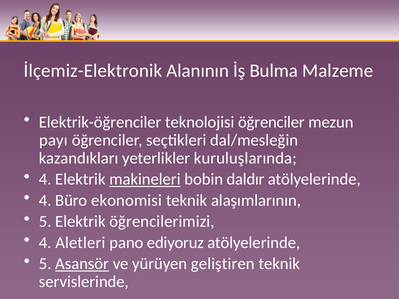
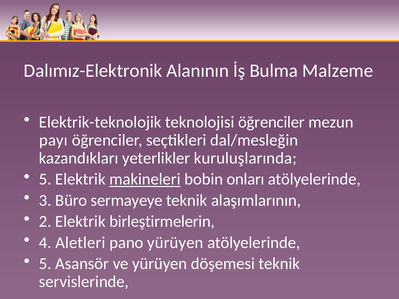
İlçemiz-Elektronik: İlçemiz-Elektronik -> Dalımız-Elektronik (93, 71)
Elektrik-öğrenciler: Elektrik-öğrenciler -> Elektrik-teknolojik (100, 122)
4: 4 -> 5 (45, 179)
daldır: daldır -> onları (246, 179)
4: 4 -> 3 (45, 201)
ekonomisi: ekonomisi -> sermayeye (127, 201)
5: 5 -> 2 (45, 222)
öğrencilerimizi: öğrencilerimizi -> birleştirmelerin (162, 222)
pano ediyoruz: ediyoruz -> yürüyen (175, 243)
Asansör underline: present -> none (82, 264)
geliştiren: geliştiren -> döşemesi (223, 264)
